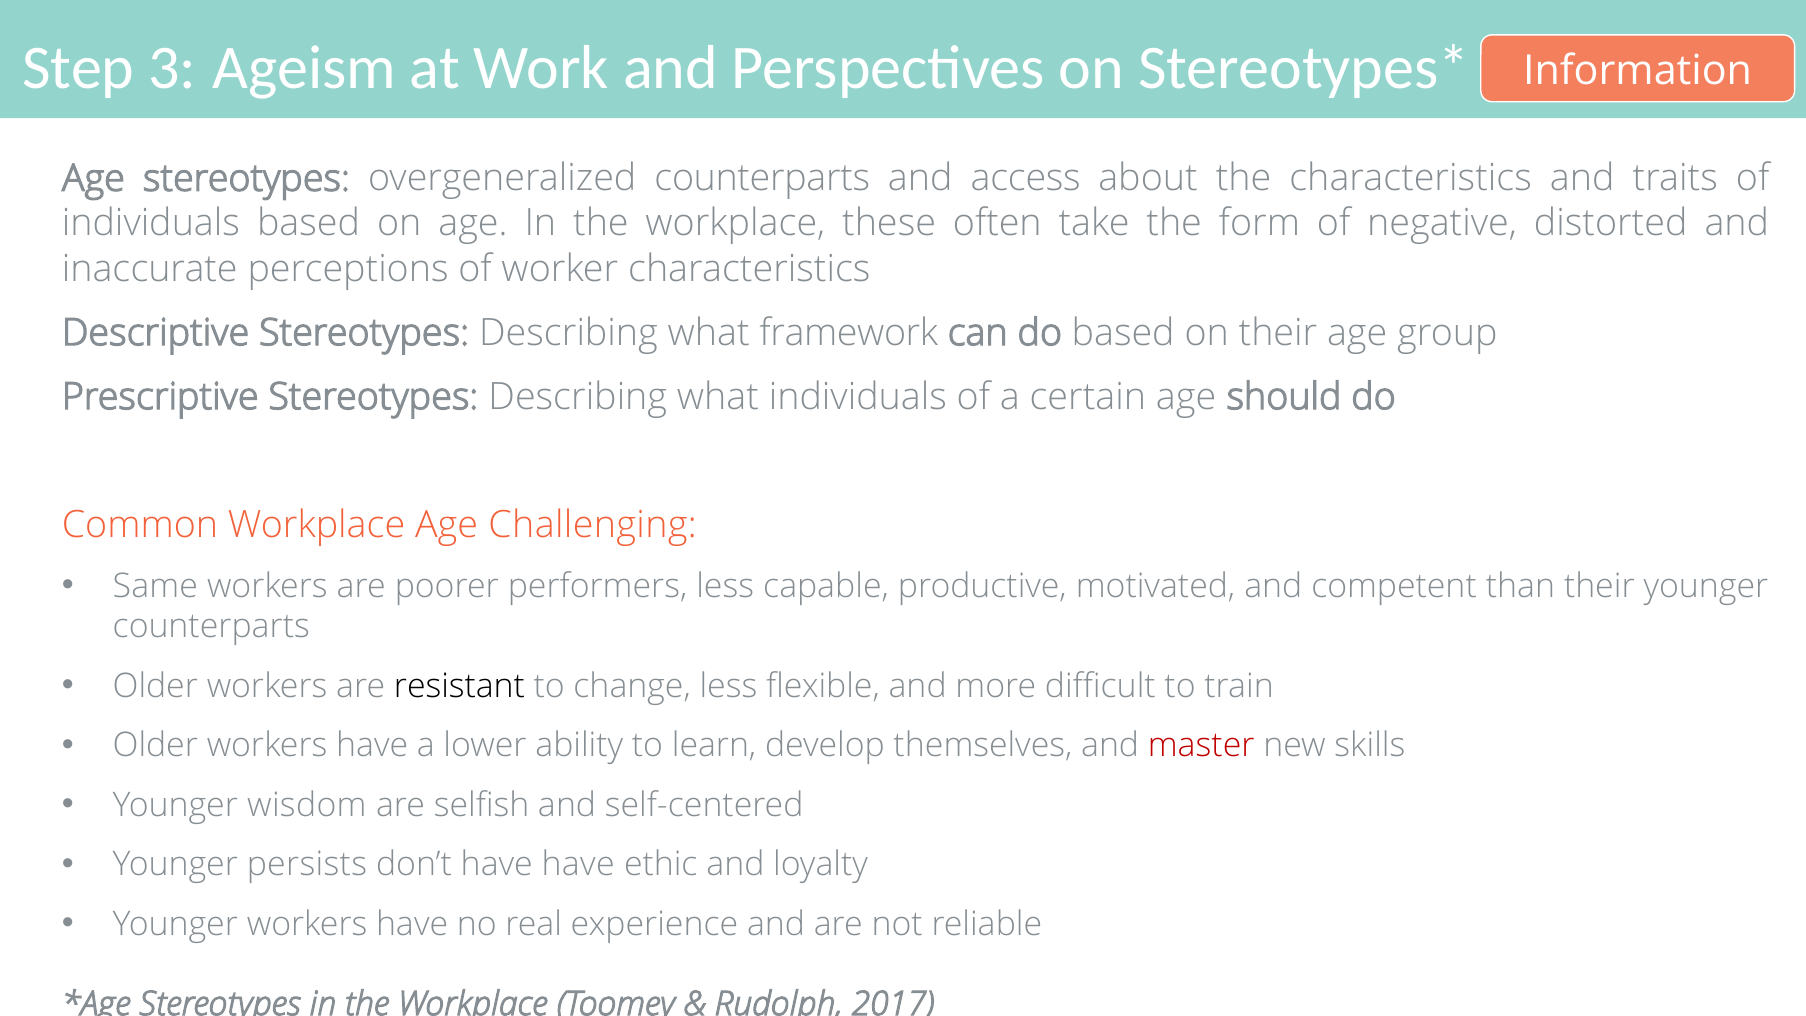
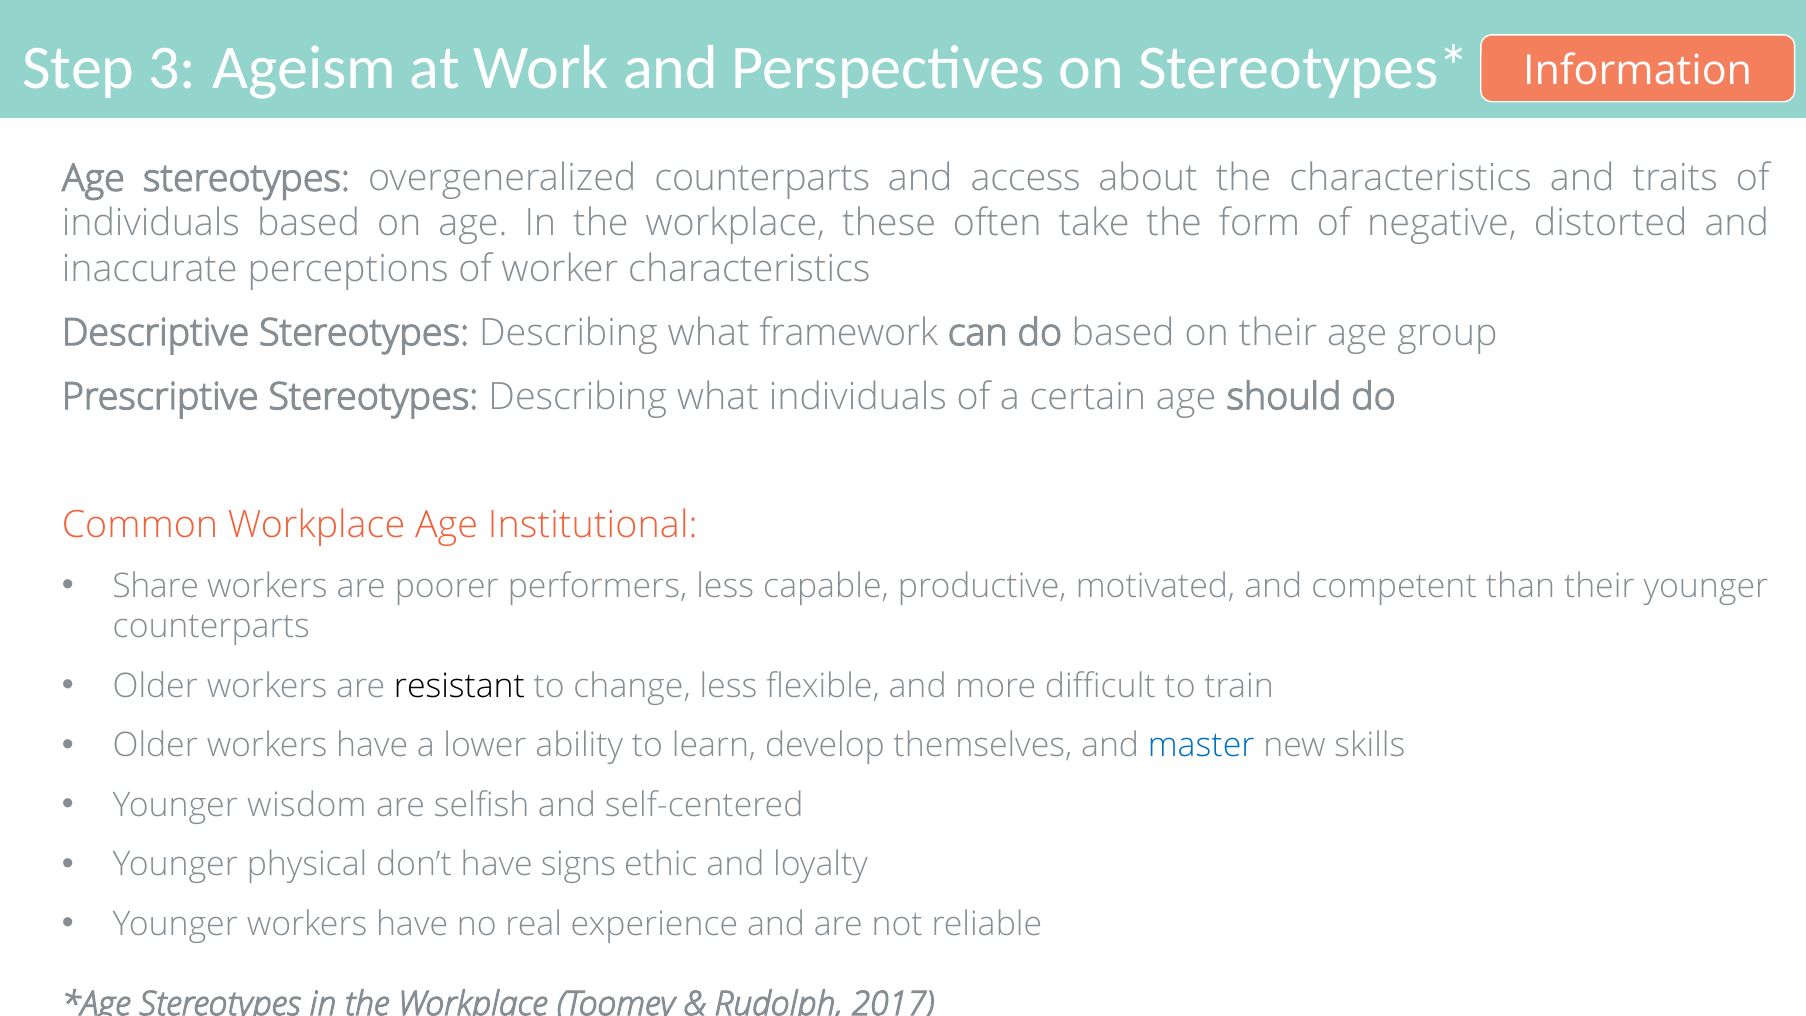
Challenging: Challenging -> Institutional (593, 525)
Same: Same -> Share (156, 586)
master colour: red -> blue (1201, 746)
persists: persists -> physical (307, 865)
have have: have -> signs (579, 865)
